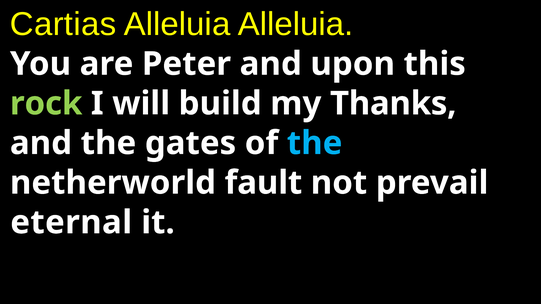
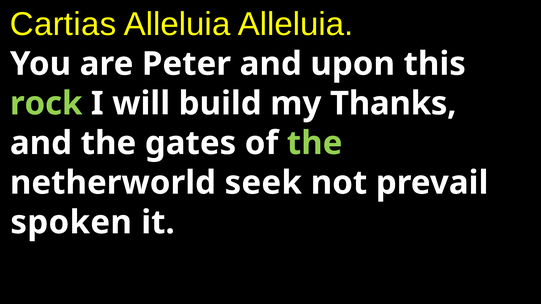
the colour: light blue -> light green (315, 143)
fault: fault -> seek (263, 183)
eternal: eternal -> spoken (71, 223)
